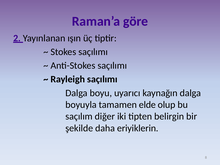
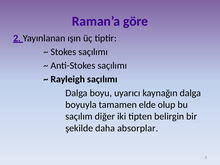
eriyiklerin: eriyiklerin -> absorplar (138, 128)
